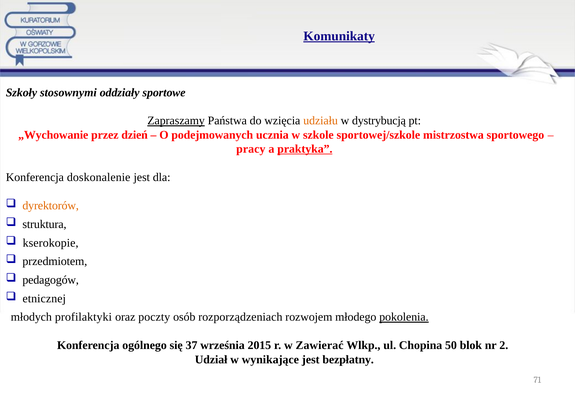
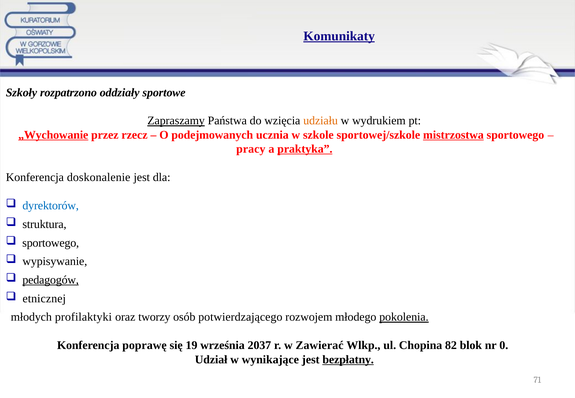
stosownymi: stosownymi -> rozpatrzono (68, 93)
dystrybucją: dystrybucją -> wydrukiem (379, 121)
„Wychowanie underline: none -> present (53, 135)
dzień: dzień -> rzecz (135, 135)
mistrzostwa underline: none -> present (453, 135)
dyrektorów colour: orange -> blue (51, 206)
kserokopie: kserokopie -> sportowego (51, 243)
przedmiotem: przedmiotem -> wypisywanie (55, 261)
pedagogów underline: none -> present (51, 280)
poczty: poczty -> tworzy (154, 317)
rozporządzeniach: rozporządzeniach -> potwierdzającego (240, 317)
ogólnego: ogólnego -> poprawę (144, 345)
37: 37 -> 19 (192, 345)
2015: 2015 -> 2037 (259, 345)
50: 50 -> 82 (451, 345)
2: 2 -> 0 (504, 345)
bezpłatny underline: none -> present (348, 360)
